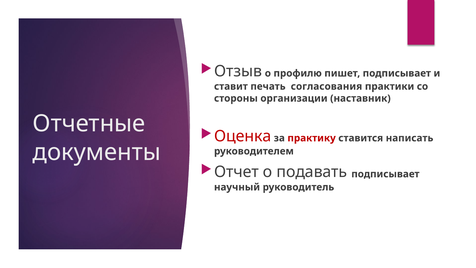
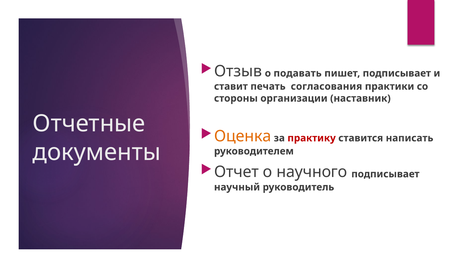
профилю: профилю -> подавать (298, 73)
Оценка colour: red -> orange (243, 136)
подавать: подавать -> научного (312, 172)
